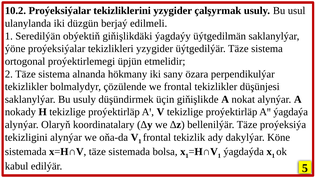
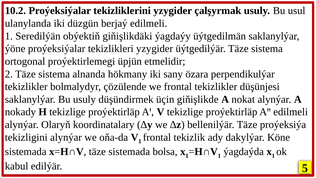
Aꞌꞌ ýagdaýa: ýagdaýa -> edilmeli (291, 112)
